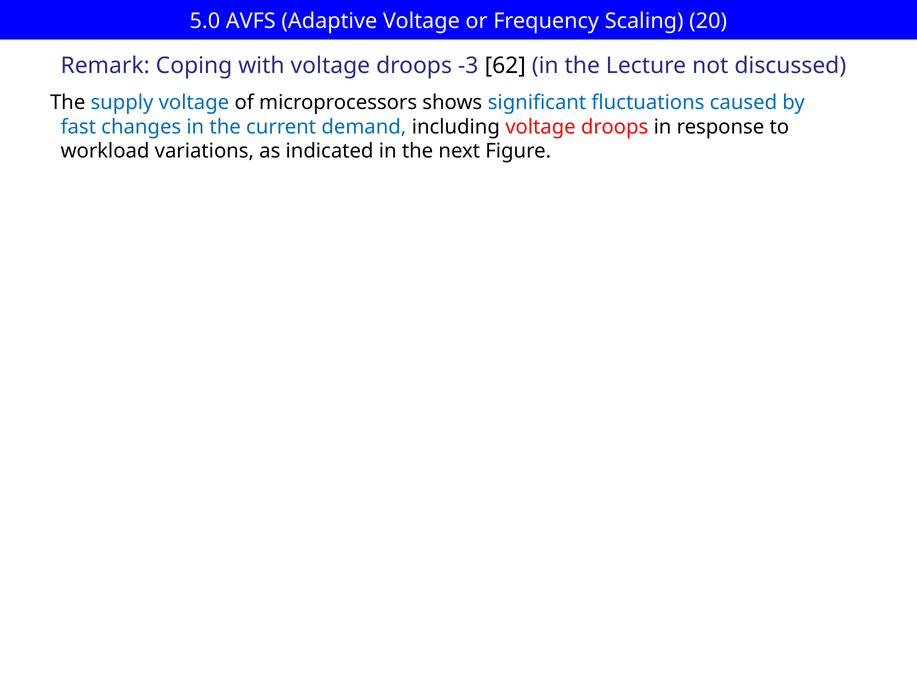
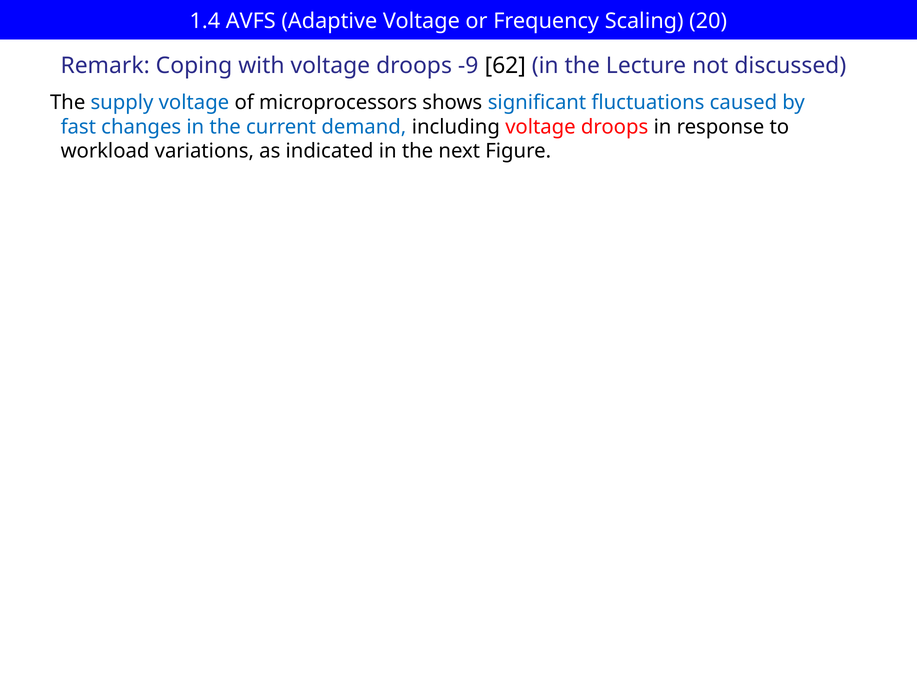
5.0: 5.0 -> 1.4 (205, 21)
-3: -3 -> -9 (468, 66)
